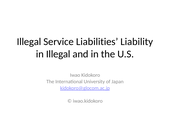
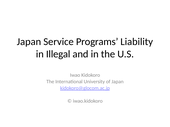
Illegal: Illegal -> Japan (29, 42)
Liabilities: Liabilities -> Programs (97, 42)
